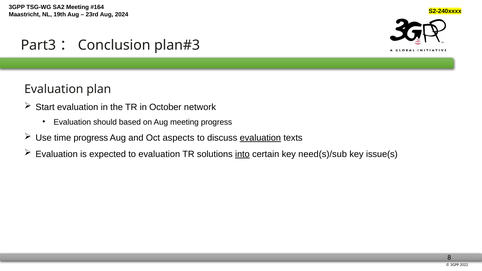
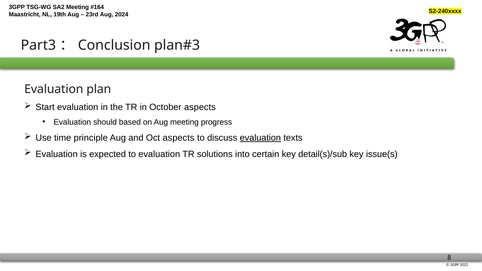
October network: network -> aspects (200, 107)
time progress: progress -> principle (91, 138)
into underline: present -> none (242, 154)
need(s)/sub: need(s)/sub -> detail(s)/sub (323, 154)
